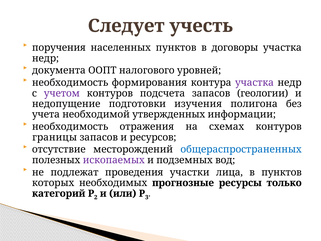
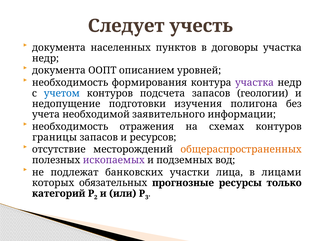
поручения: поручения -> документа (59, 48)
налогового: налогового -> описанием (147, 70)
учетом colour: purple -> blue (62, 93)
утвержденных: утвержденных -> заявительного (169, 114)
общераспространенных colour: blue -> orange (241, 149)
проведения: проведения -> банковских (134, 172)
в пунктов: пунктов -> лицами (281, 172)
необходимых: необходимых -> обязательных (113, 183)
